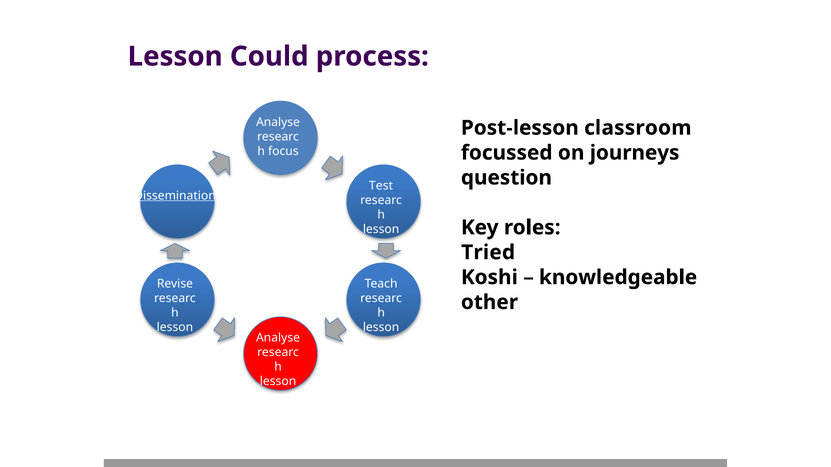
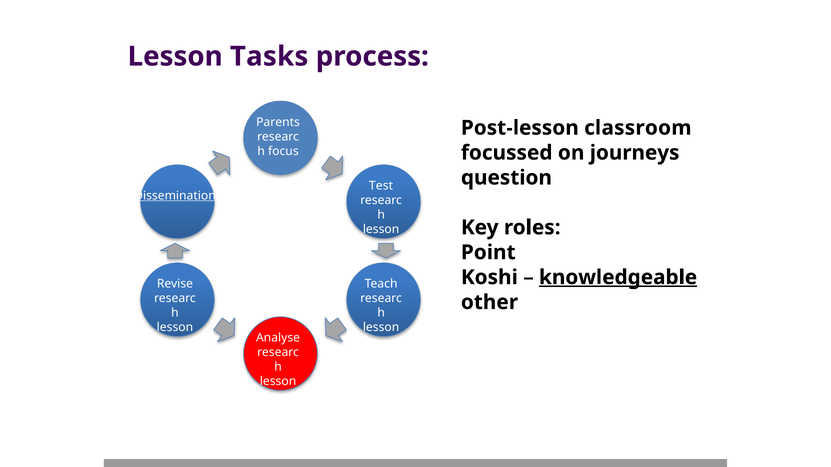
Could: Could -> Tasks (269, 56)
Analyse: Analyse -> Parents (278, 122)
Tried: Tried -> Point (488, 253)
knowledgeable underline: none -> present (618, 278)
